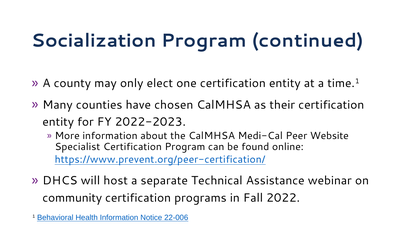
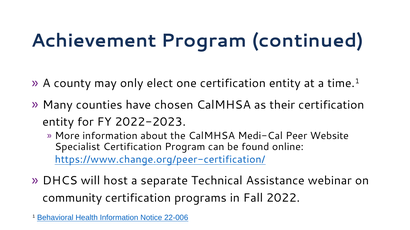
Socialization: Socialization -> Achievement (94, 41)
https://www.prevent.org/peer-certification/: https://www.prevent.org/peer-certification/ -> https://www.change.org/peer-certification/ (160, 160)
